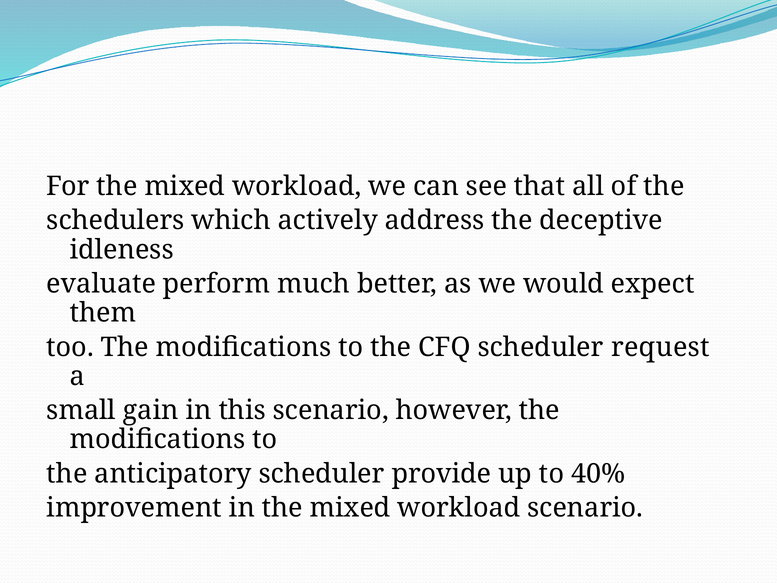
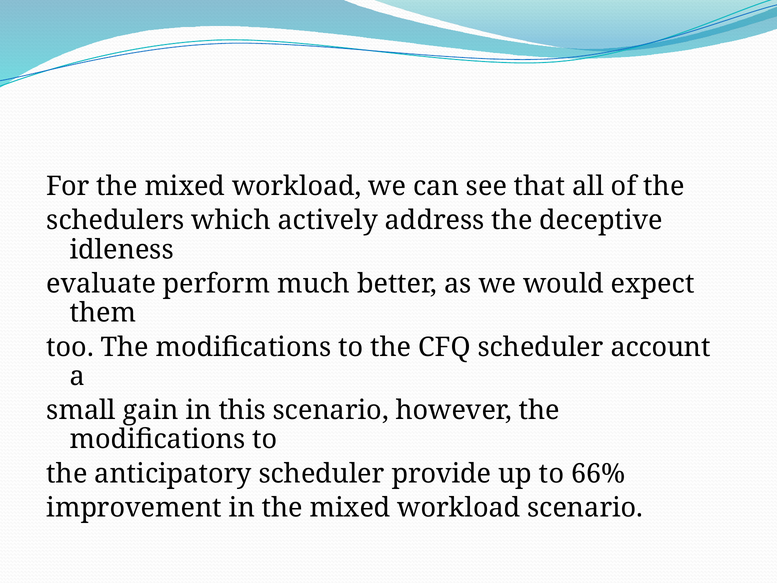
request: request -> account (661, 347)
40%: 40% -> 66% (598, 474)
